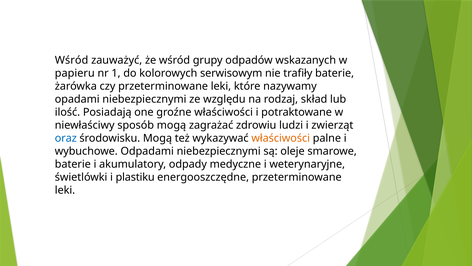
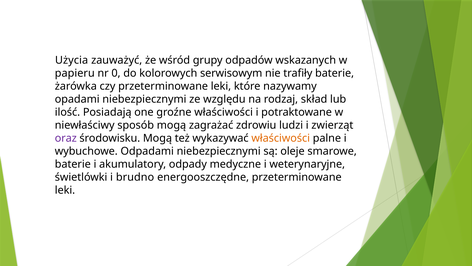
Wśród: Wśród -> Użycia (72, 60)
1: 1 -> 0 (116, 73)
oraz colour: blue -> purple (66, 138)
plastiku: plastiku -> brudno (135, 177)
